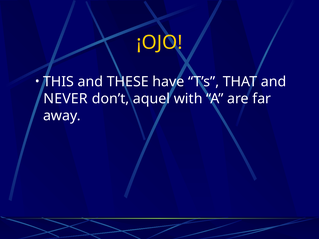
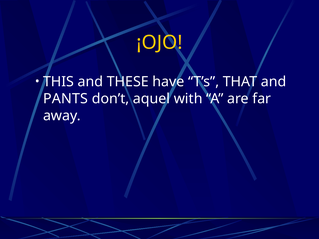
NEVER: NEVER -> PANTS (66, 99)
